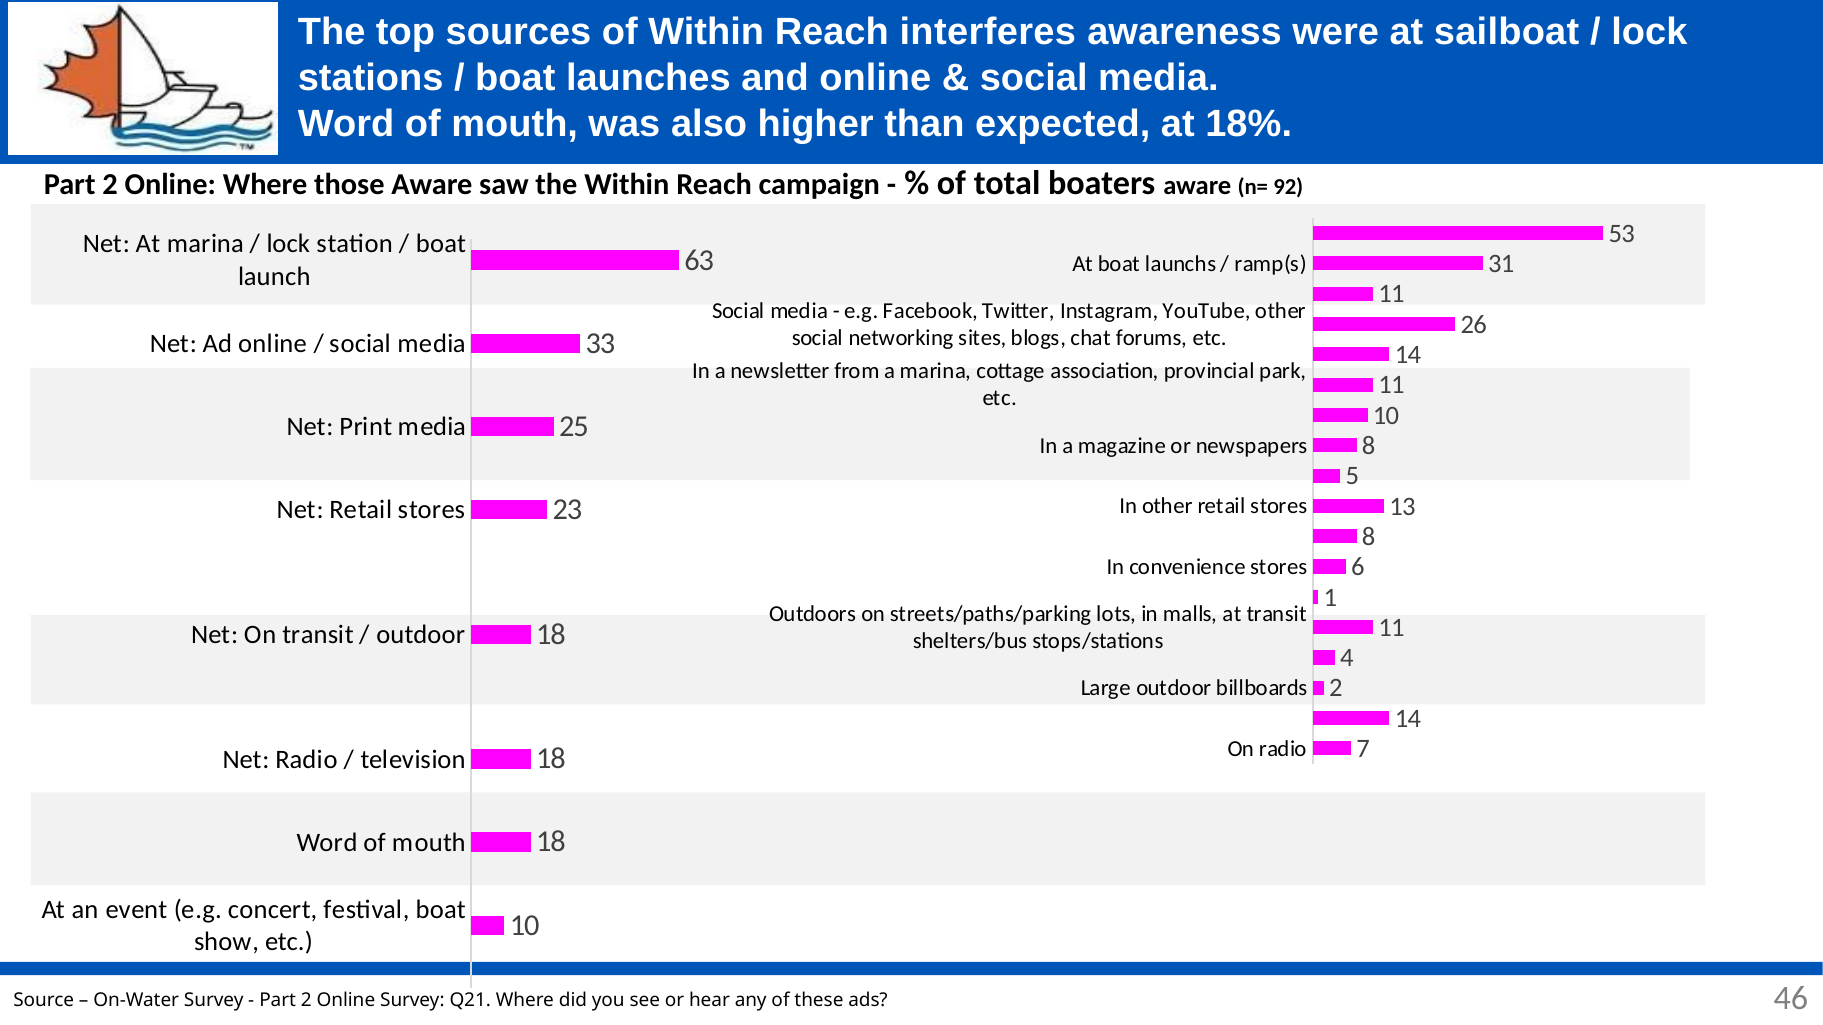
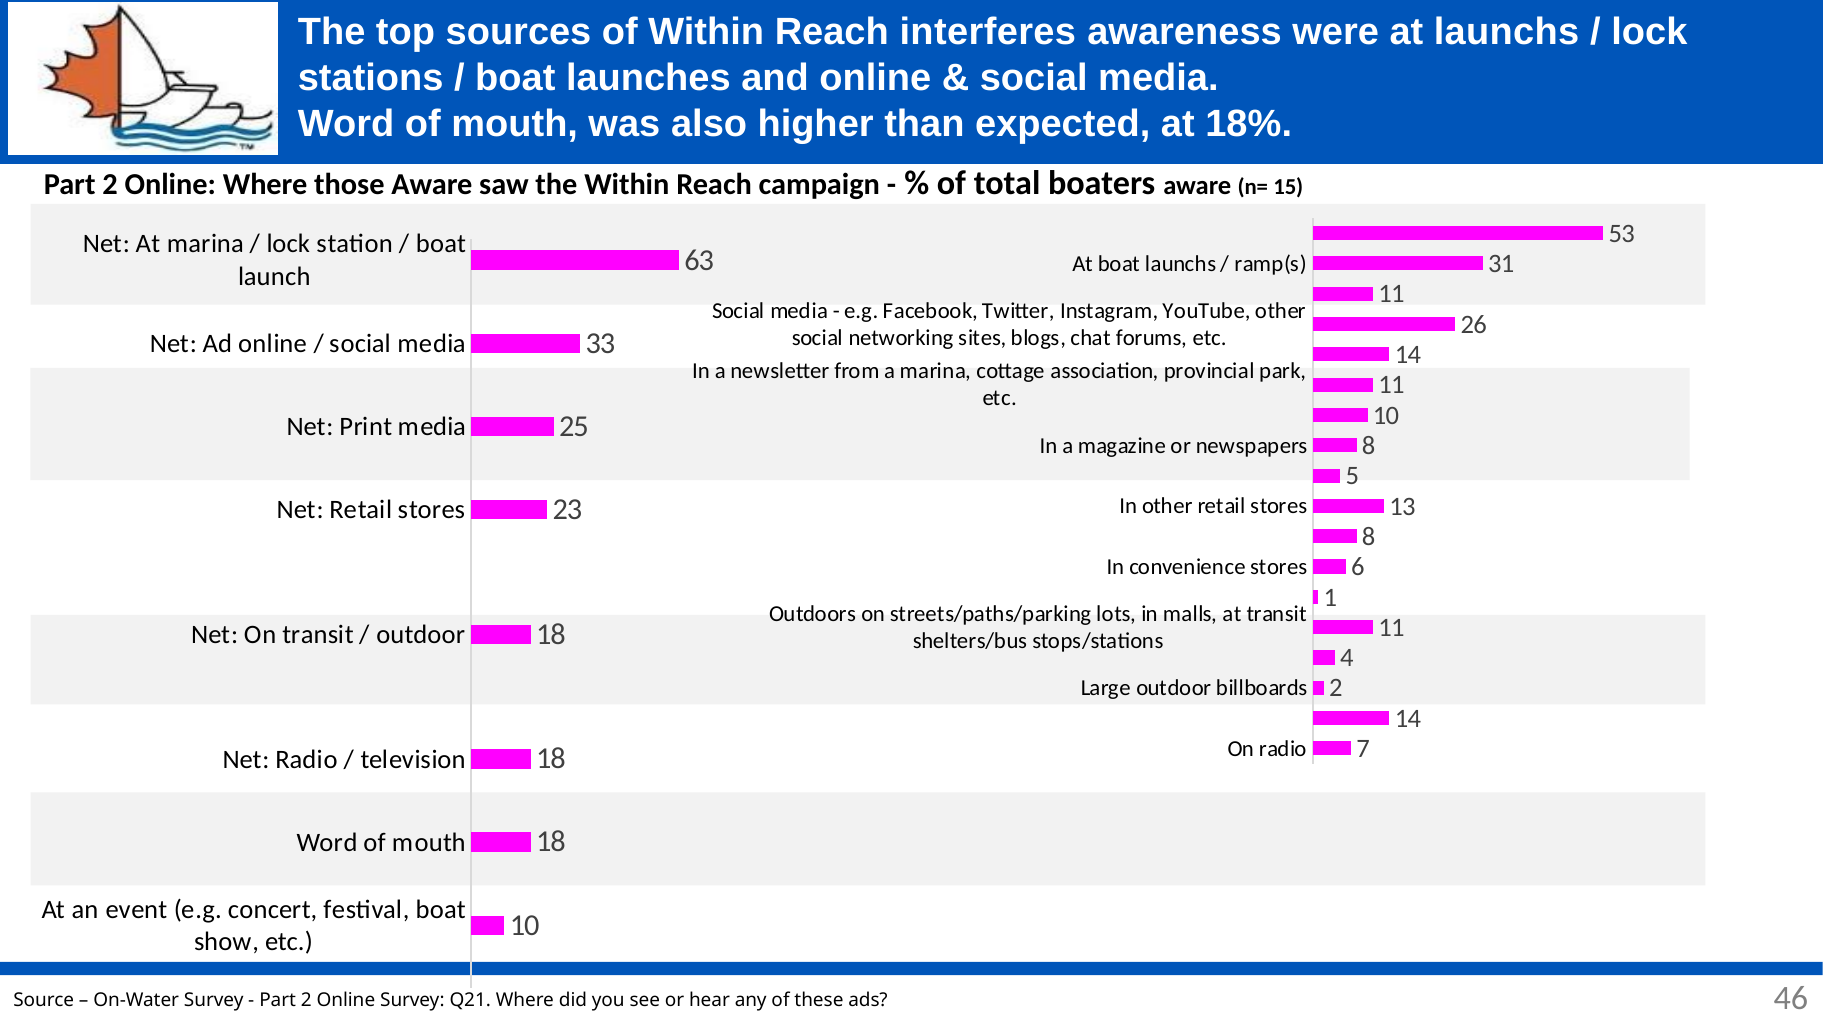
at sailboat: sailboat -> launchs (1507, 32)
92: 92 -> 15 (1288, 188)
